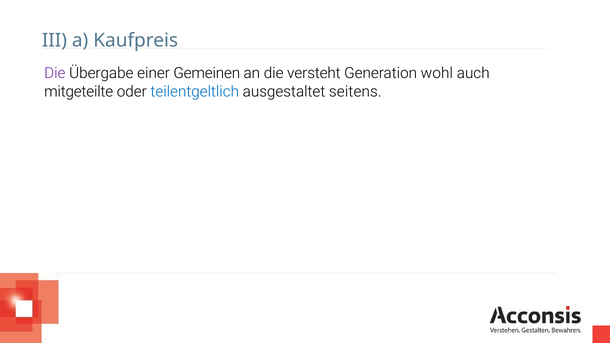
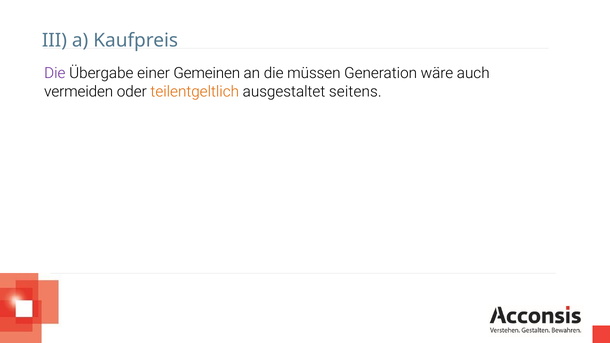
versteht: versteht -> müssen (314, 73)
wohl: wohl -> wäre (437, 73)
mitgeteilte: mitgeteilte -> vermeiden (79, 92)
teilentgeltlich colour: blue -> orange (195, 92)
